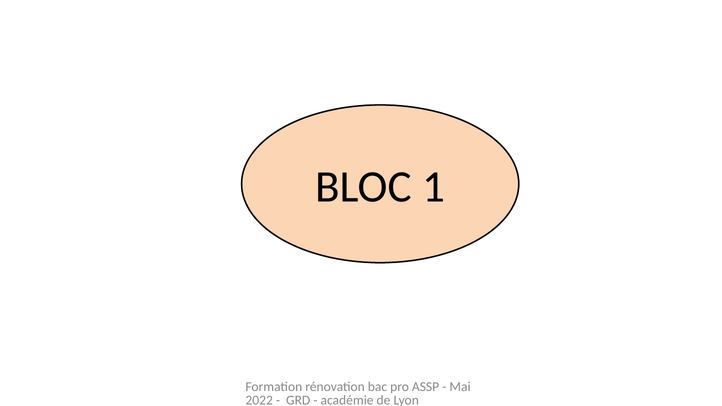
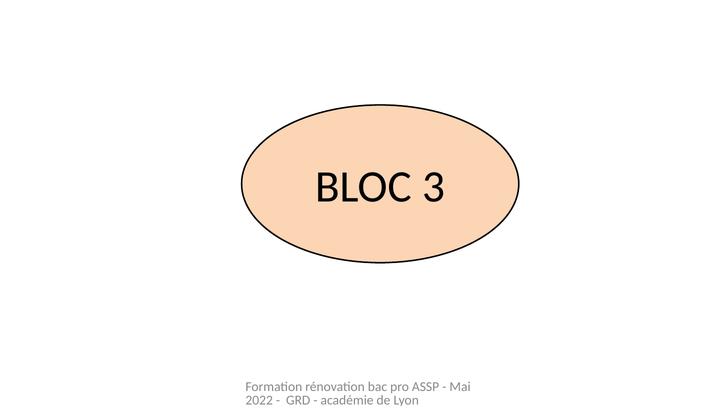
1: 1 -> 3 (433, 187)
